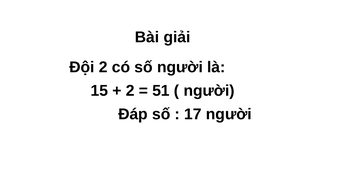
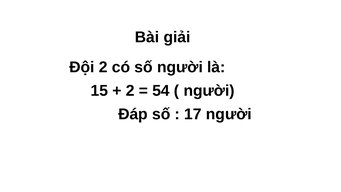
51: 51 -> 54 (161, 91)
